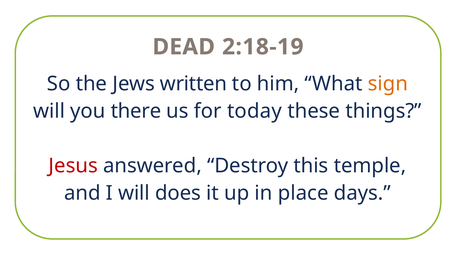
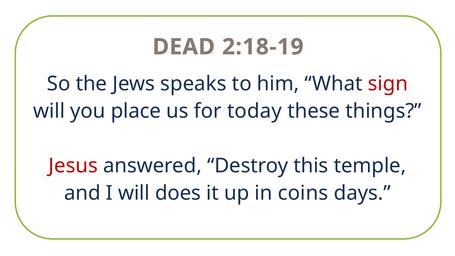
written: written -> speaks (193, 84)
sign colour: orange -> red (388, 84)
there: there -> place (136, 111)
place: place -> coins (303, 193)
